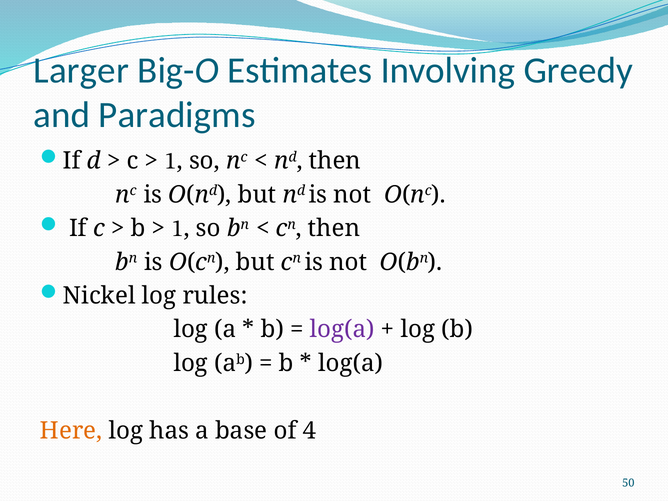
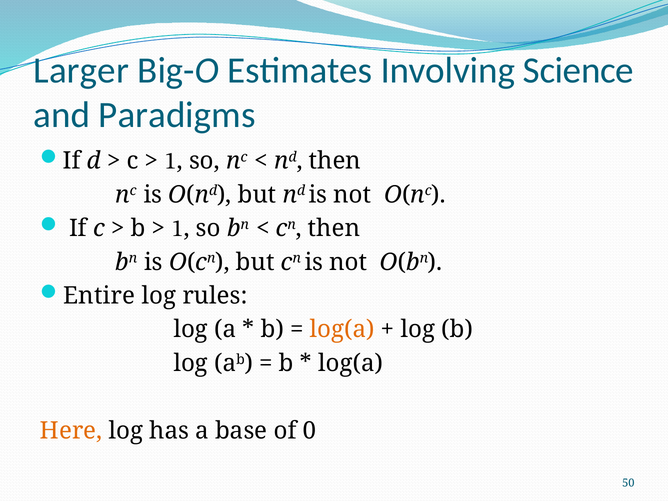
Greedy: Greedy -> Science (578, 71)
Nickel: Nickel -> Entire (99, 296)
log(a colour: purple -> orange (342, 330)
4: 4 -> 0 (310, 431)
